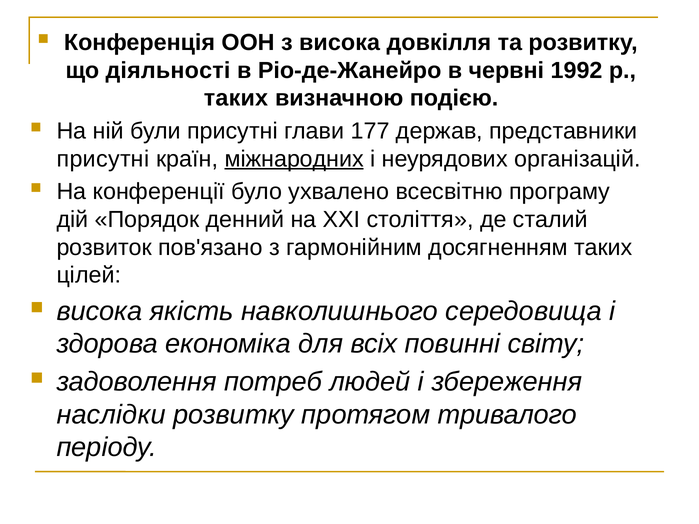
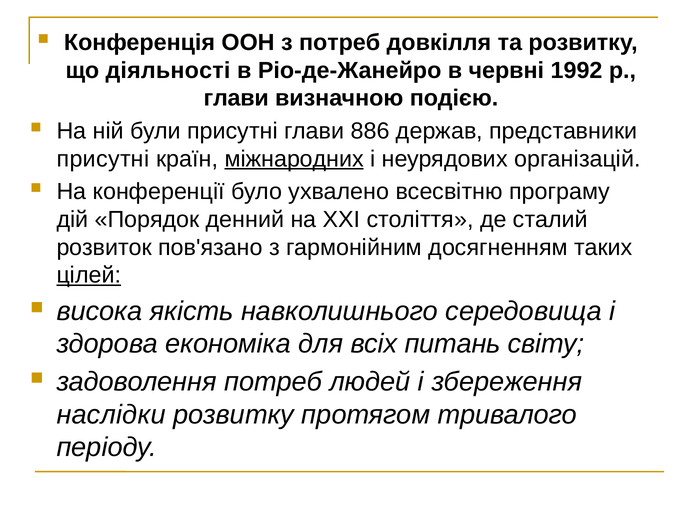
з висока: висока -> потреб (340, 42)
таких: таких -> глави (236, 98)
177: 177 -> 886 (370, 131)
цілей underline: none -> present (89, 275)
повинні: повинні -> питань (453, 344)
